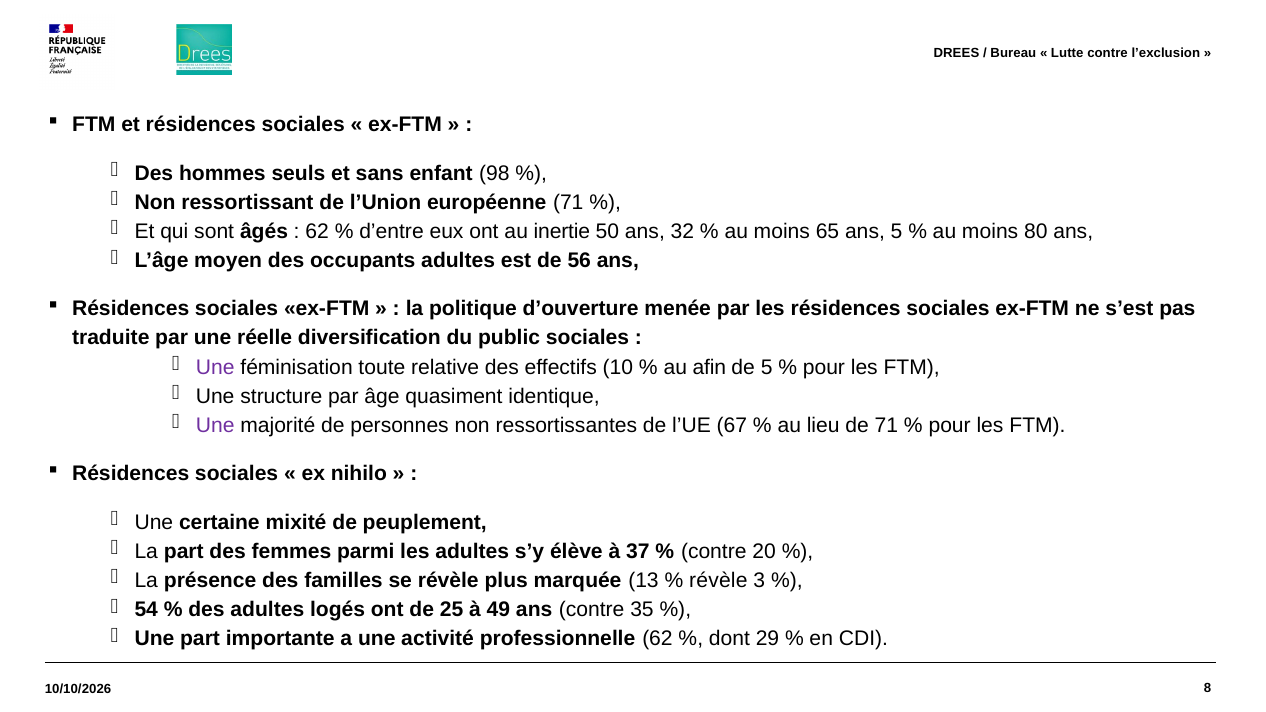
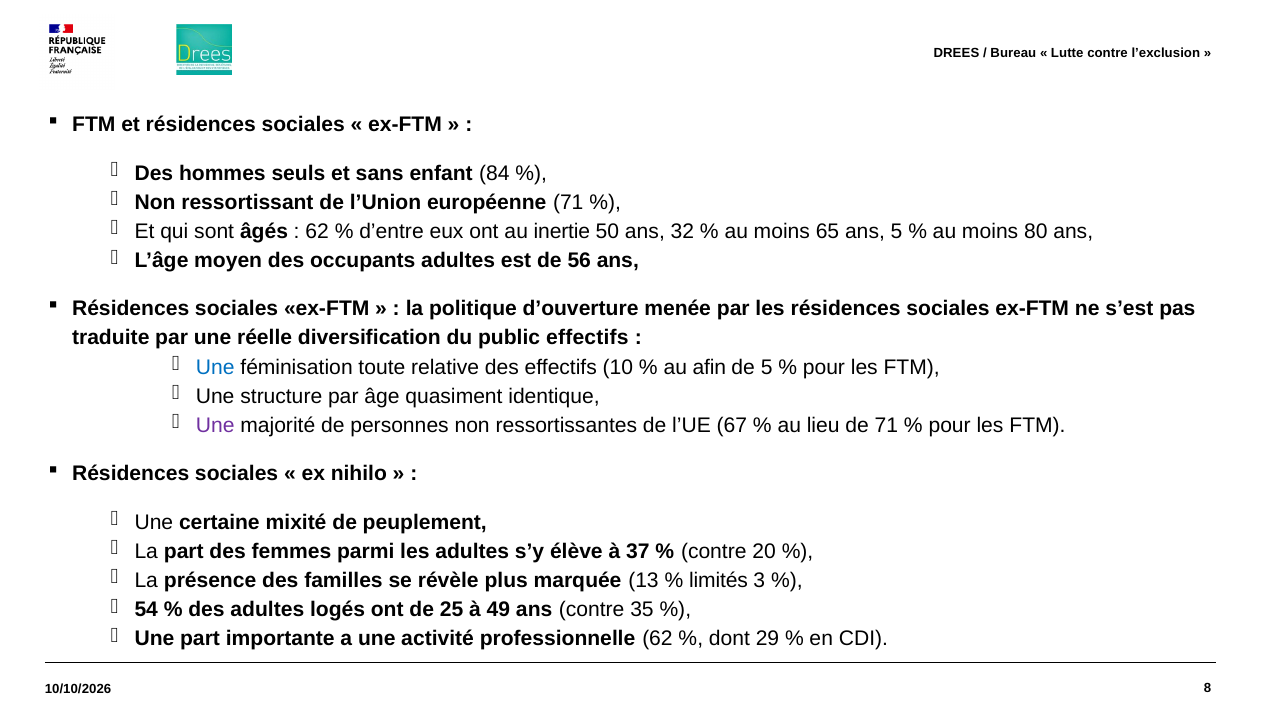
98: 98 -> 84 (494, 173)
public sociales: sociales -> effectifs (587, 338)
Une colour: purple -> blue (215, 367)
révèle: révèle -> limités (719, 580)
